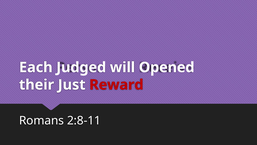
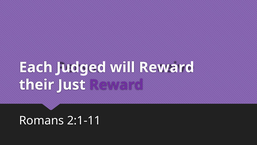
will Opened: Opened -> Reward (167, 67)
Reward colour: red -> purple (116, 85)
2:8-11: 2:8-11 -> 2:1-11 (84, 120)
